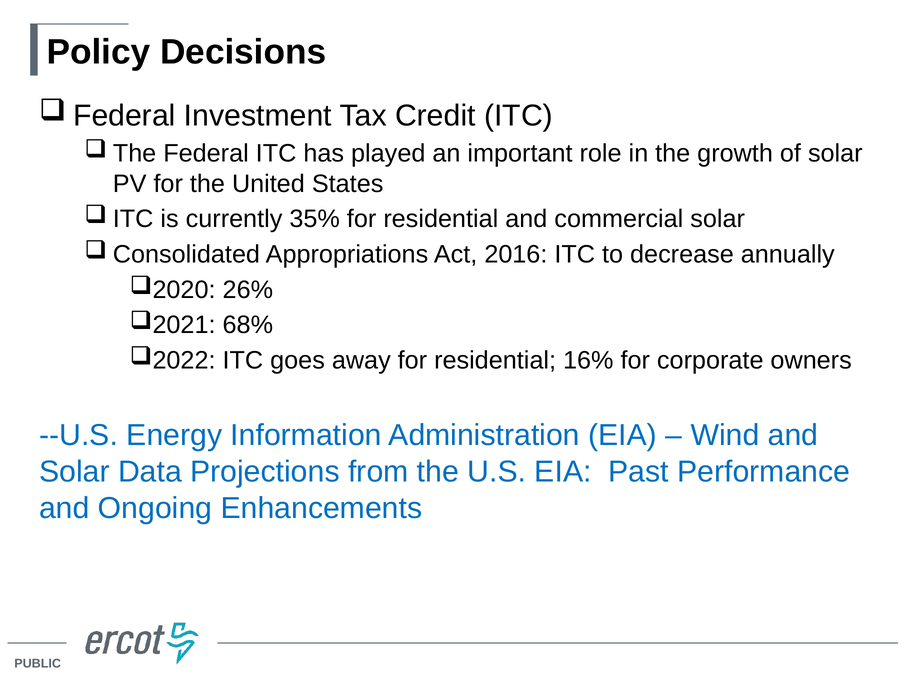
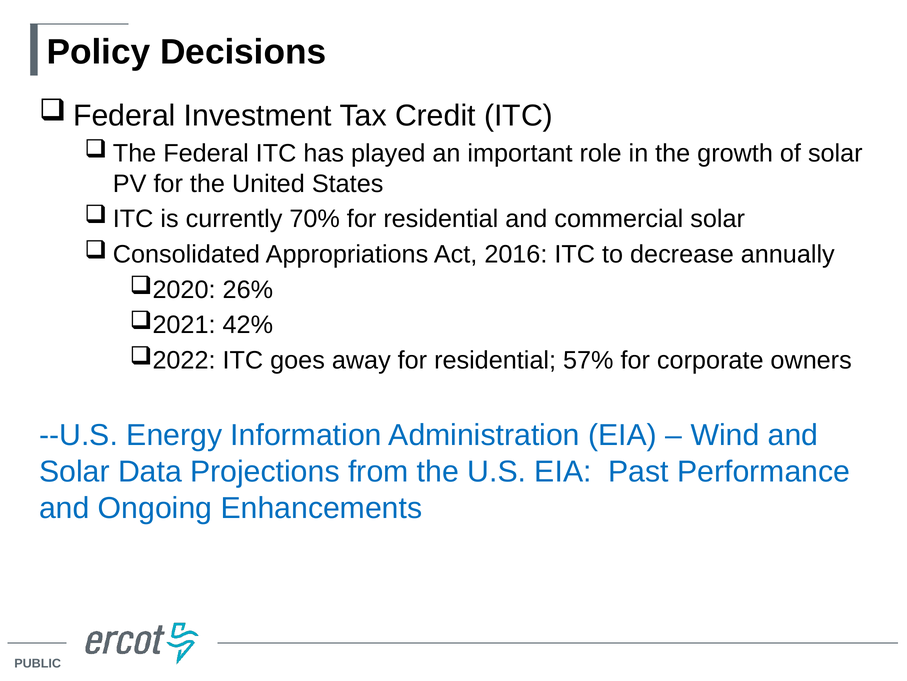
35%: 35% -> 70% (315, 219)
68%: 68% -> 42% (248, 325)
16%: 16% -> 57% (588, 360)
